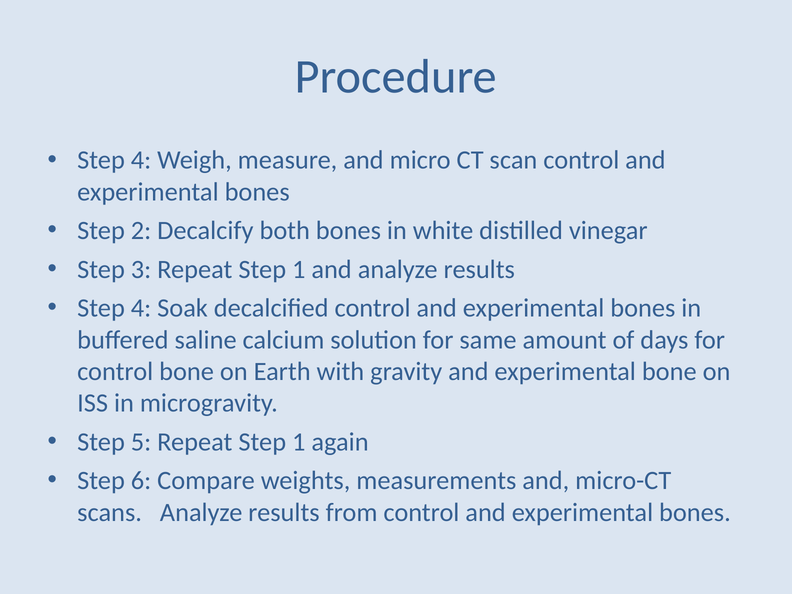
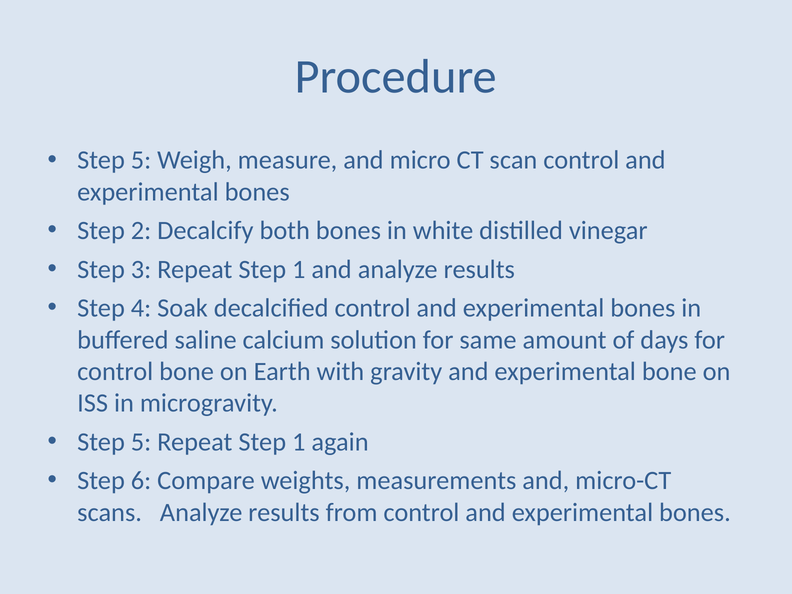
4: 4 -> 5 (141, 160)
